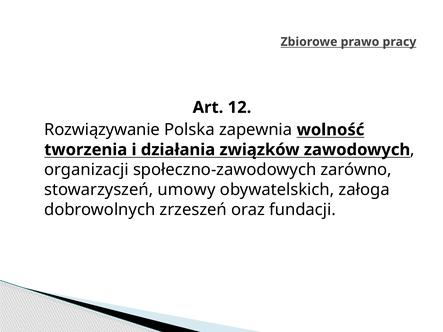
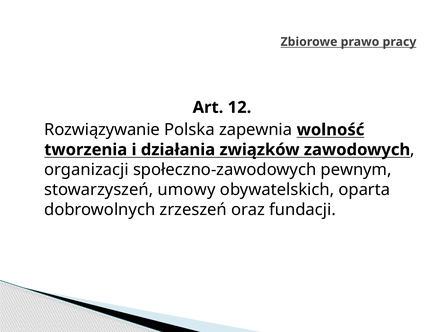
zarówno: zarówno -> pewnym (356, 170)
załoga: załoga -> oparta (364, 190)
